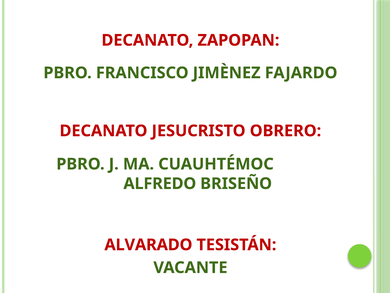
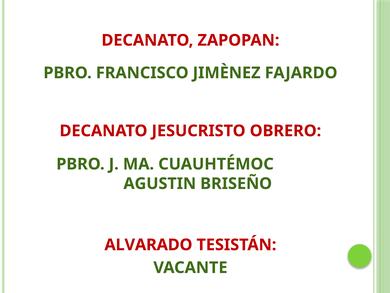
ALFREDO: ALFREDO -> AGUSTIN (160, 183)
